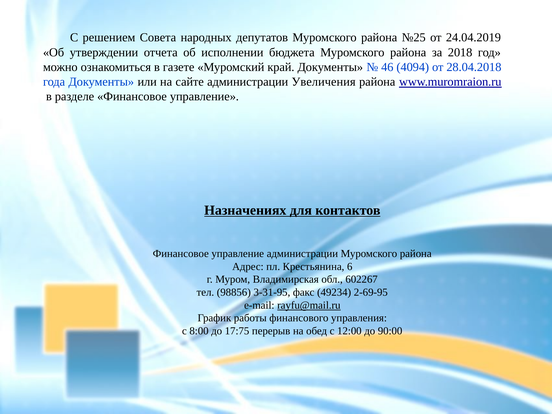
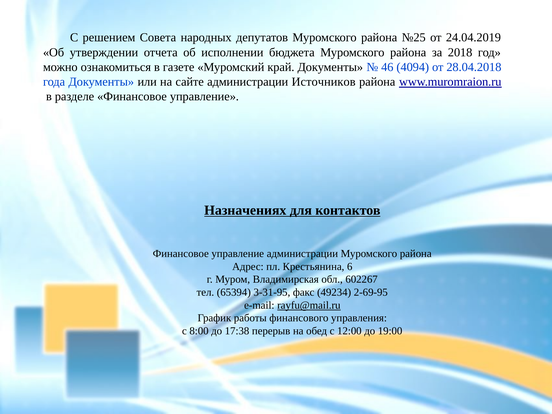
Увеличения: Увеличения -> Источников (324, 82)
98856: 98856 -> 65394 (234, 292)
17:75: 17:75 -> 17:38 (237, 331)
90:00: 90:00 -> 19:00 (390, 331)
